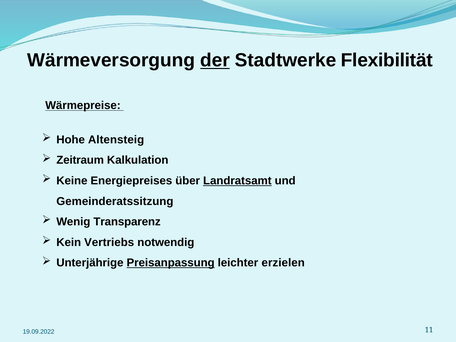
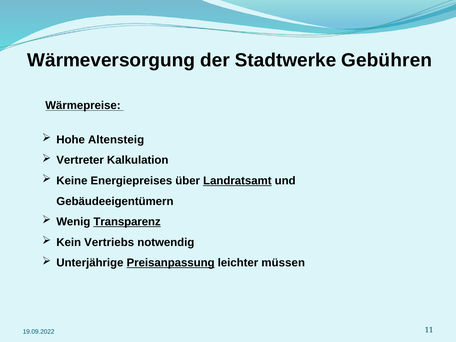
der underline: present -> none (215, 60)
Flexibilität: Flexibilität -> Gebühren (387, 60)
Zeitraum: Zeitraum -> Vertreter (80, 160)
Gemeinderatssitzung: Gemeinderatssitzung -> Gebäudeeigentümern (115, 201)
Transparenz underline: none -> present (127, 222)
erzielen: erzielen -> müssen (283, 263)
